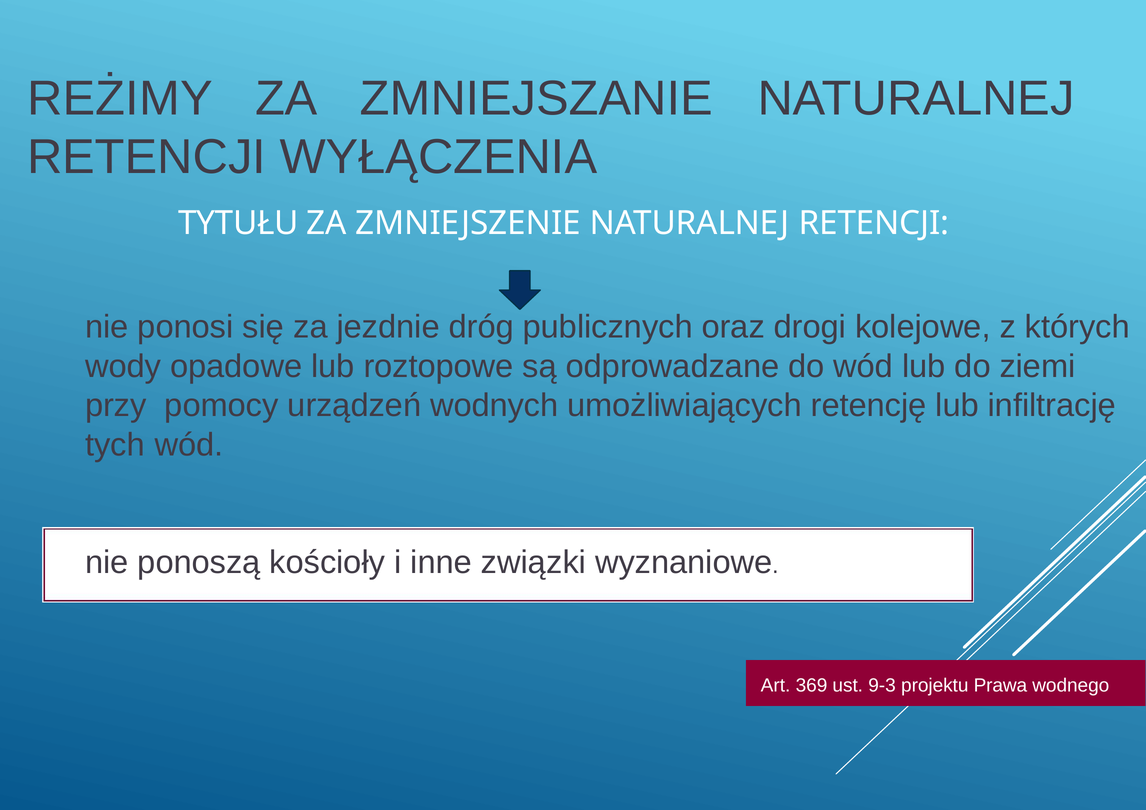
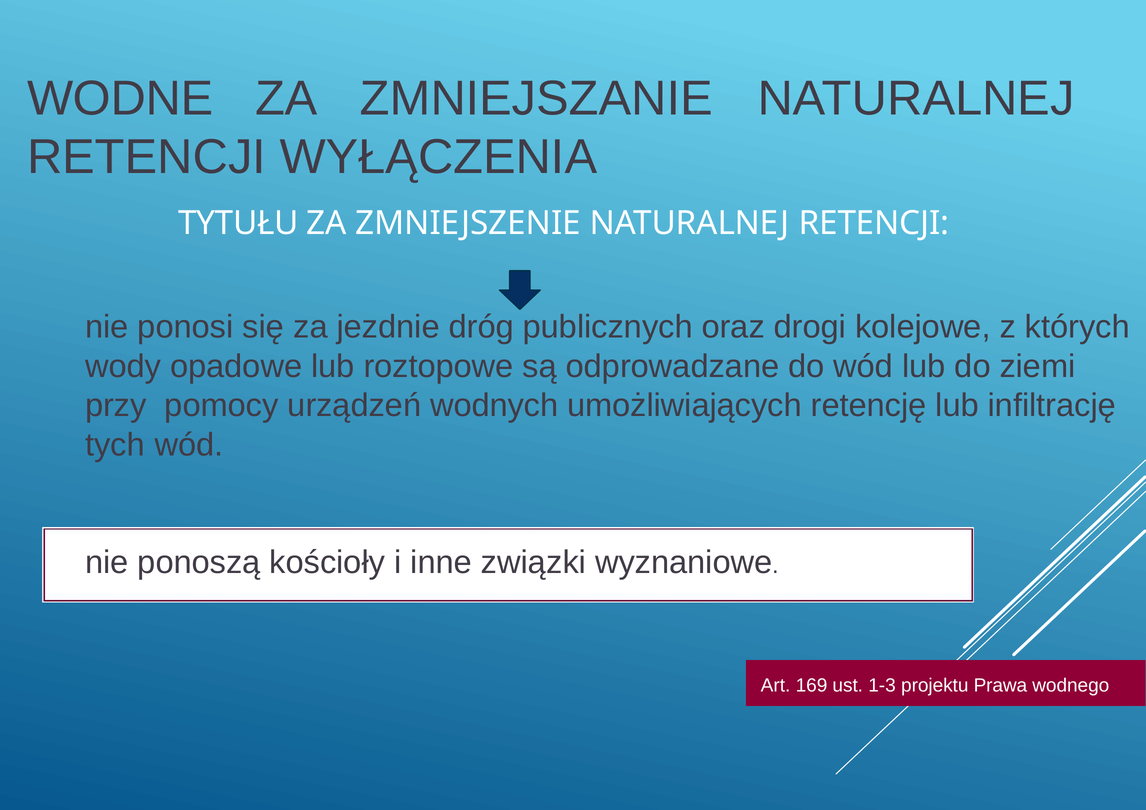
REŻIMY: REŻIMY -> WODNE (120, 98)
369: 369 -> 169 (812, 686)
9-3: 9-3 -> 1-3 (882, 686)
